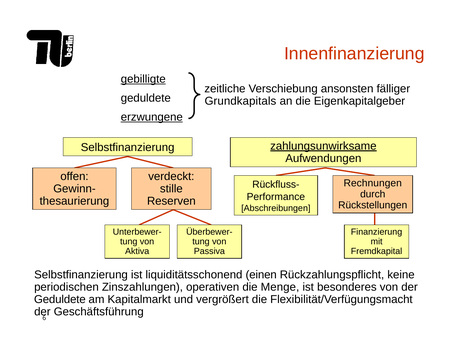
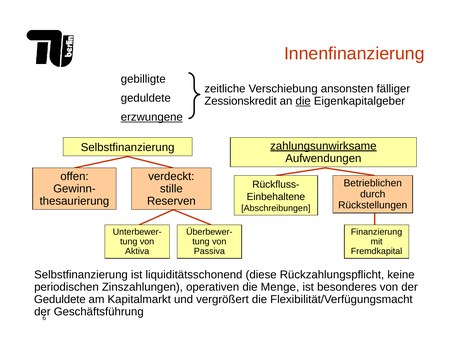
gebilligte underline: present -> none (143, 79)
Grundkapitals: Grundkapitals -> Zessionskredit (241, 101)
die underline: none -> present (303, 101)
Rechnungen: Rechnungen -> Betrieblichen (373, 183)
Performance: Performance -> Einbehaltene (276, 197)
einen: einen -> diese (261, 275)
